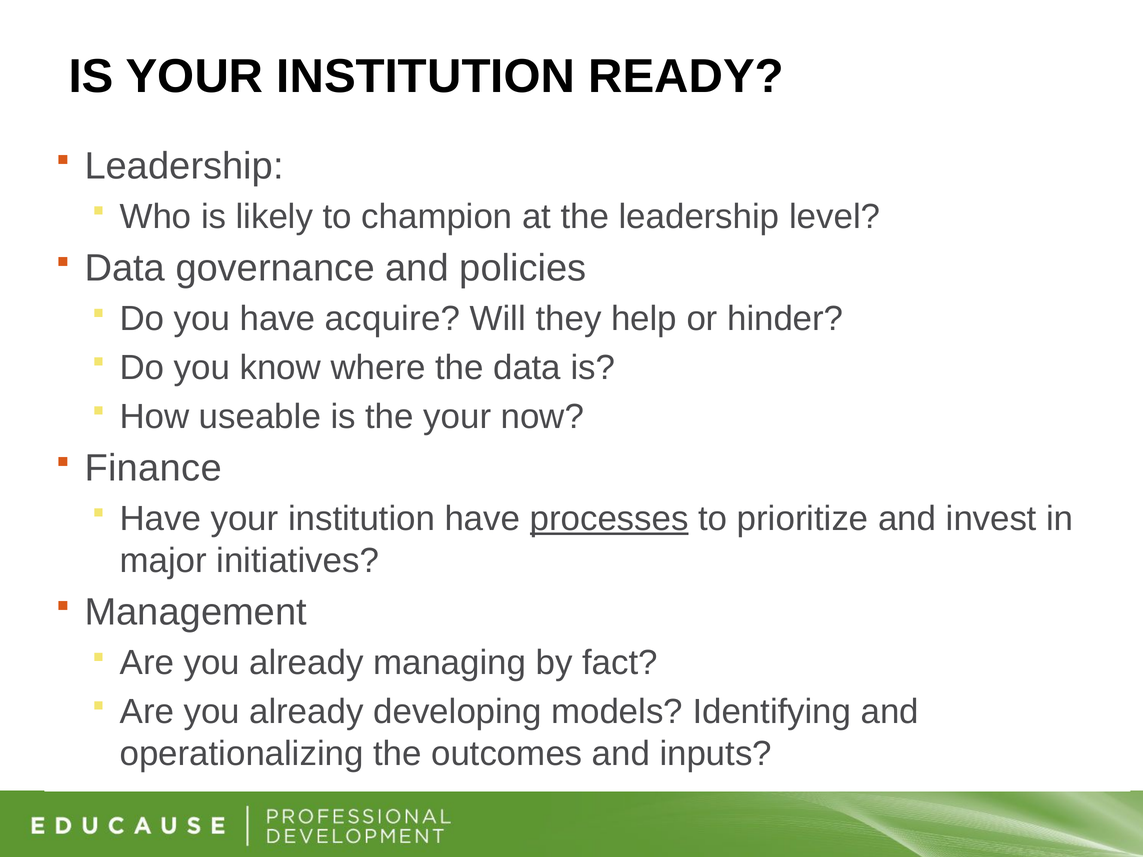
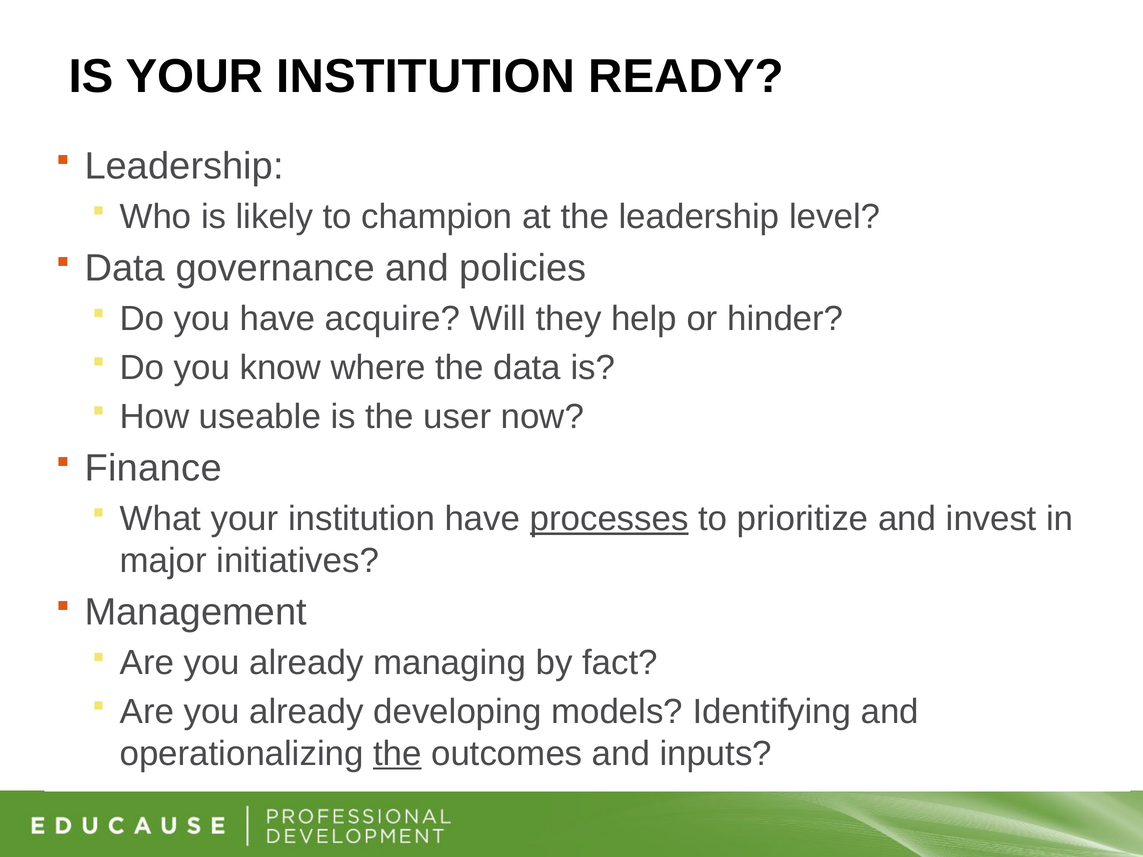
the your: your -> user (457, 417)
Have: Have -> What (160, 519)
the underline: none -> present (397, 754)
